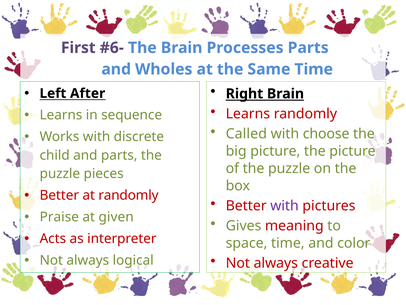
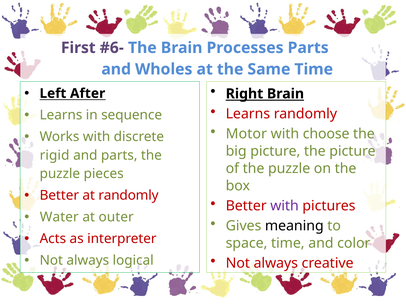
Called: Called -> Motor (246, 134)
child: child -> rigid (55, 155)
Praise: Praise -> Water (59, 217)
given: given -> outer (116, 217)
meaning colour: red -> black (294, 226)
